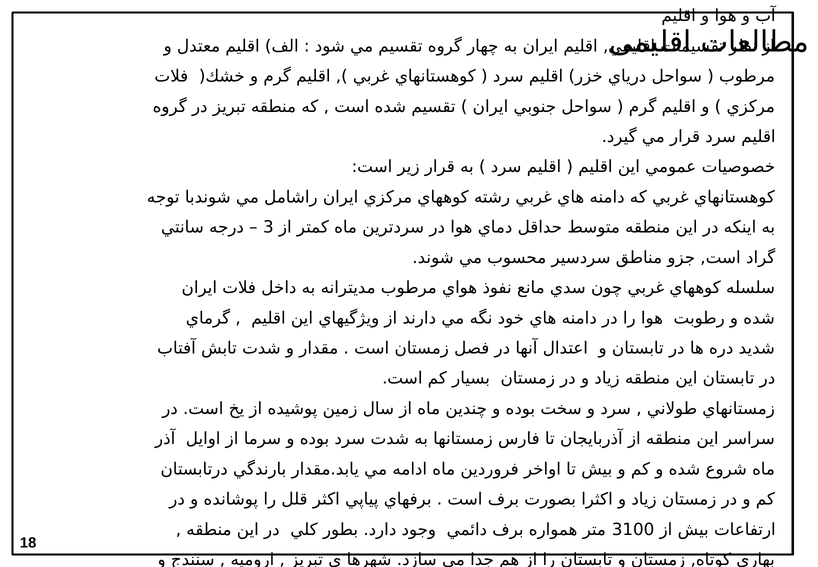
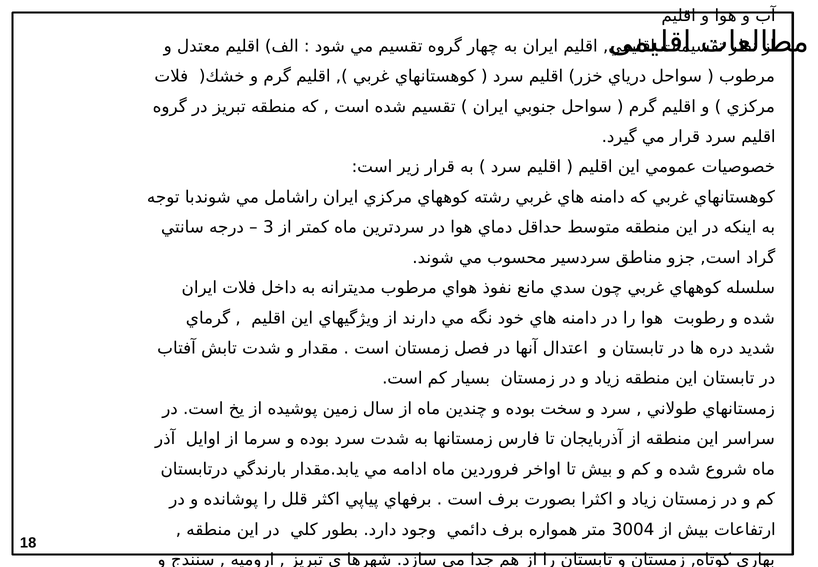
3100: 3100 -> 3004 (633, 529)
